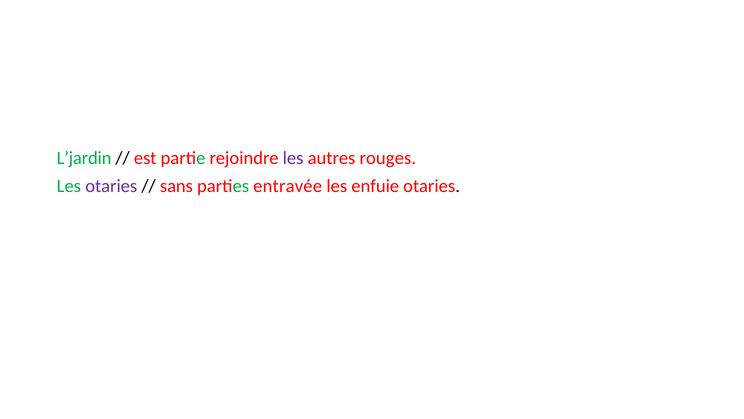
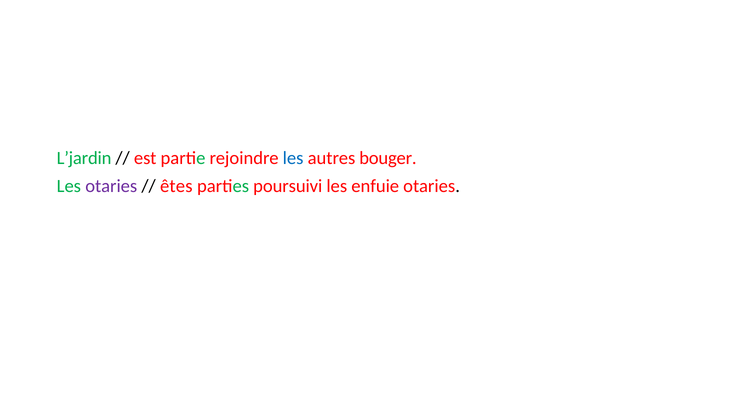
les colour: purple -> blue (293, 158)
rouges: rouges -> bouger (388, 158)
sans: sans -> êtes (176, 186)
entravée: entravée -> poursuivi (288, 186)
